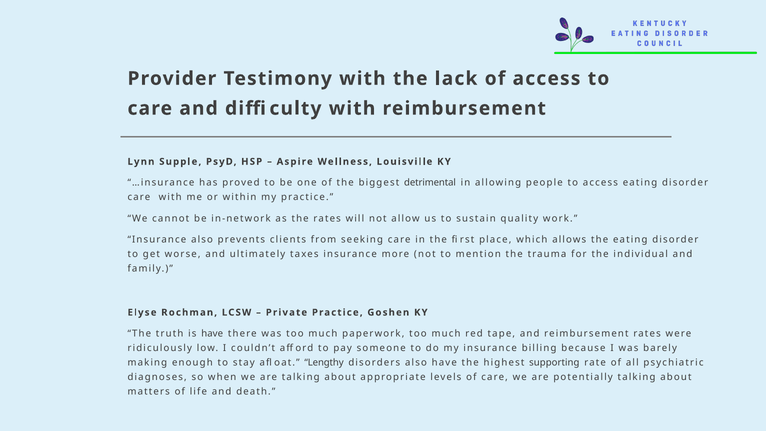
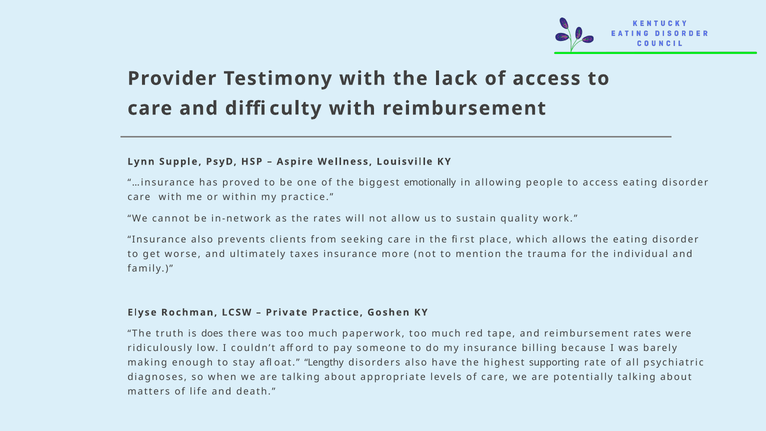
detrimental: detrimental -> emotionally (430, 183)
is have: have -> does (212, 333)
